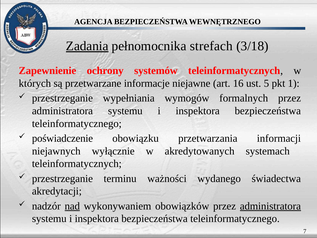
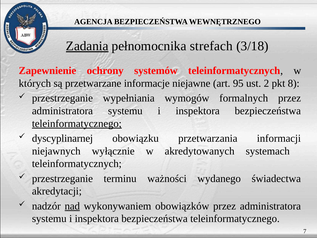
16: 16 -> 95 (238, 83)
5: 5 -> 2 (266, 83)
1: 1 -> 8 (294, 83)
teleinformatycznego underline: none -> present (77, 123)
poświadczenie: poświadczenie -> dyscyplinarnej (62, 138)
administratora underline: present -> none (270, 206)
